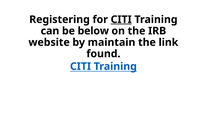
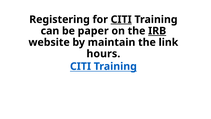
below: below -> paper (93, 31)
IRB underline: none -> present (157, 31)
found: found -> hours (103, 54)
